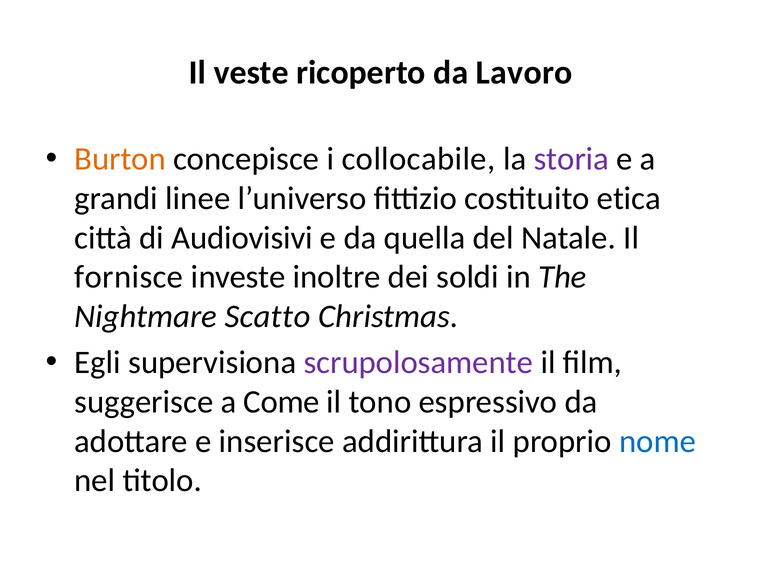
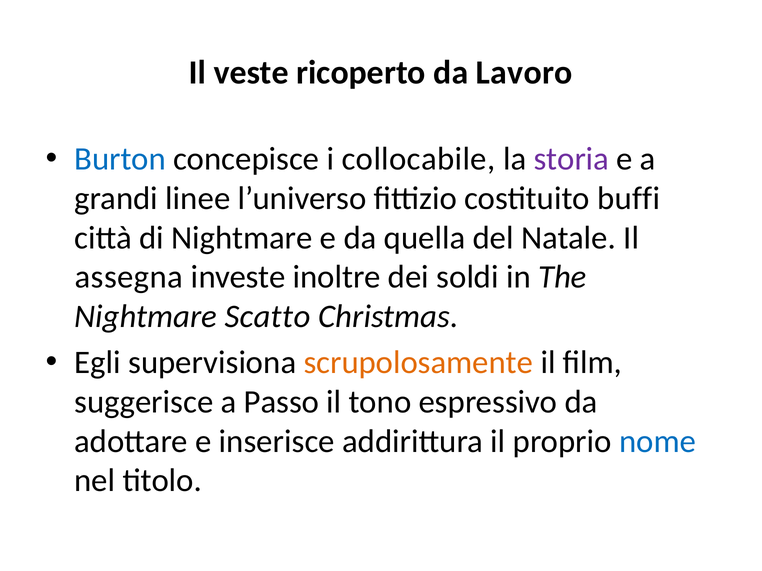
Burton colour: orange -> blue (120, 159)
etica: etica -> buffi (629, 199)
di Audiovisivi: Audiovisivi -> Nightmare (242, 238)
fornisce: fornisce -> assegna (129, 277)
scrupolosamente colour: purple -> orange (418, 363)
Come: Come -> Passo (281, 402)
